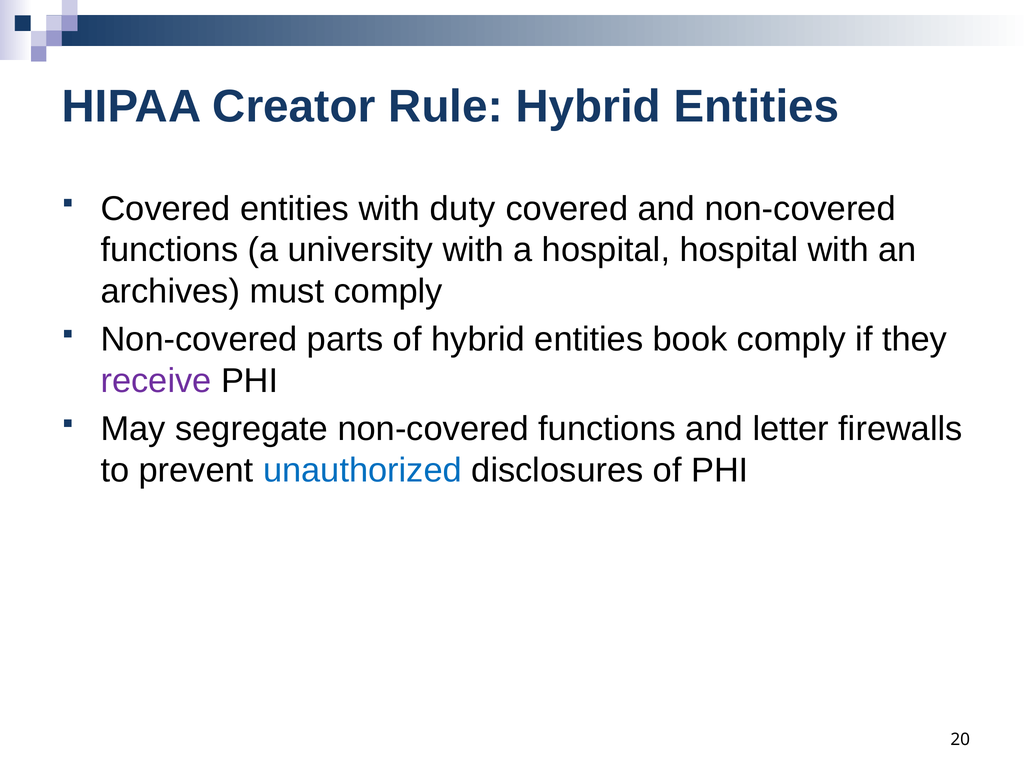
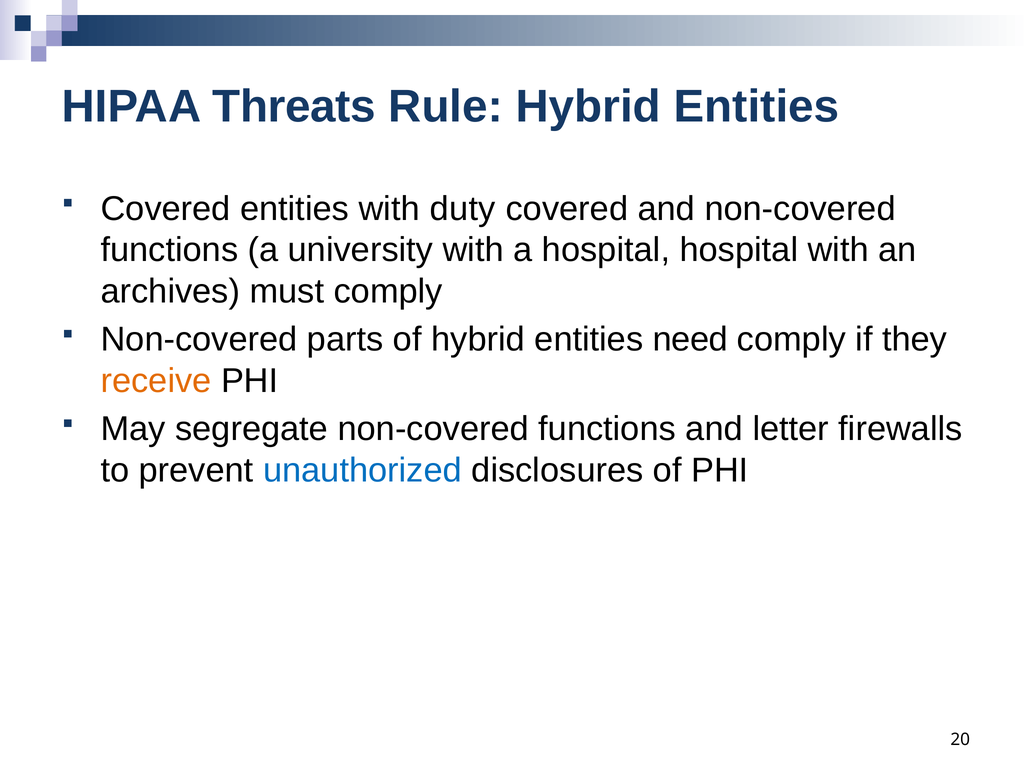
Creator: Creator -> Threats (294, 106)
book: book -> need (690, 340)
receive colour: purple -> orange (156, 381)
